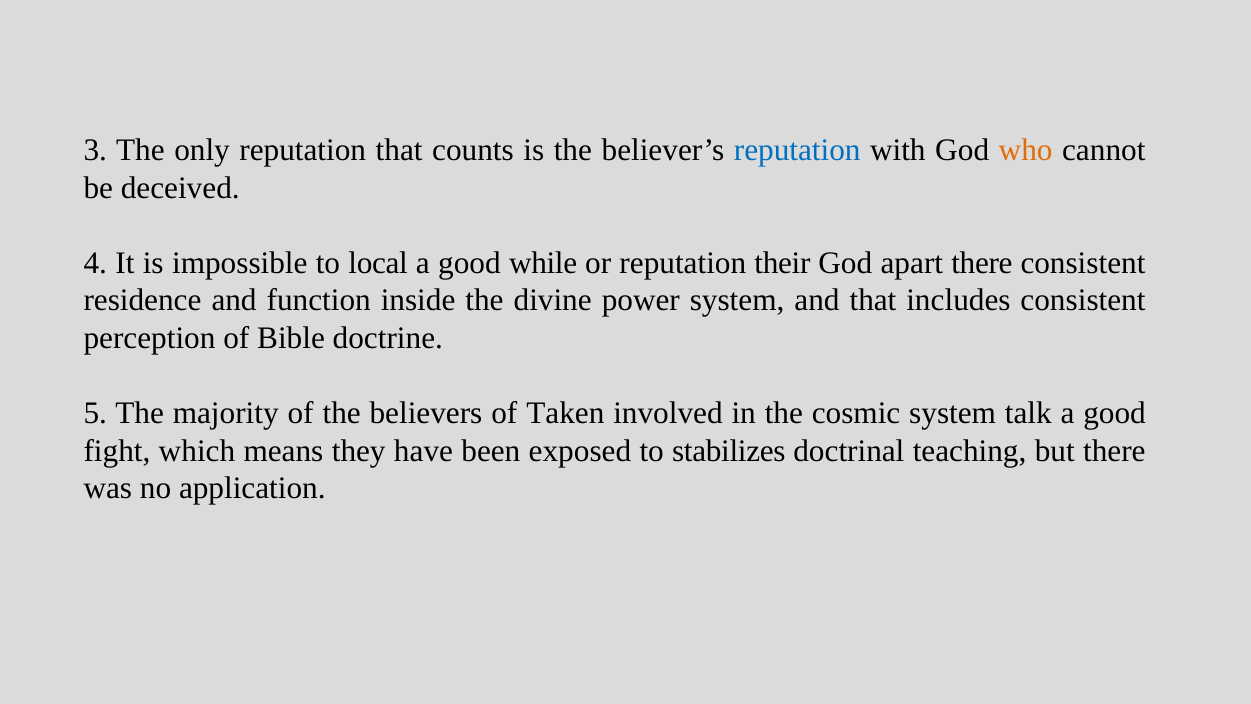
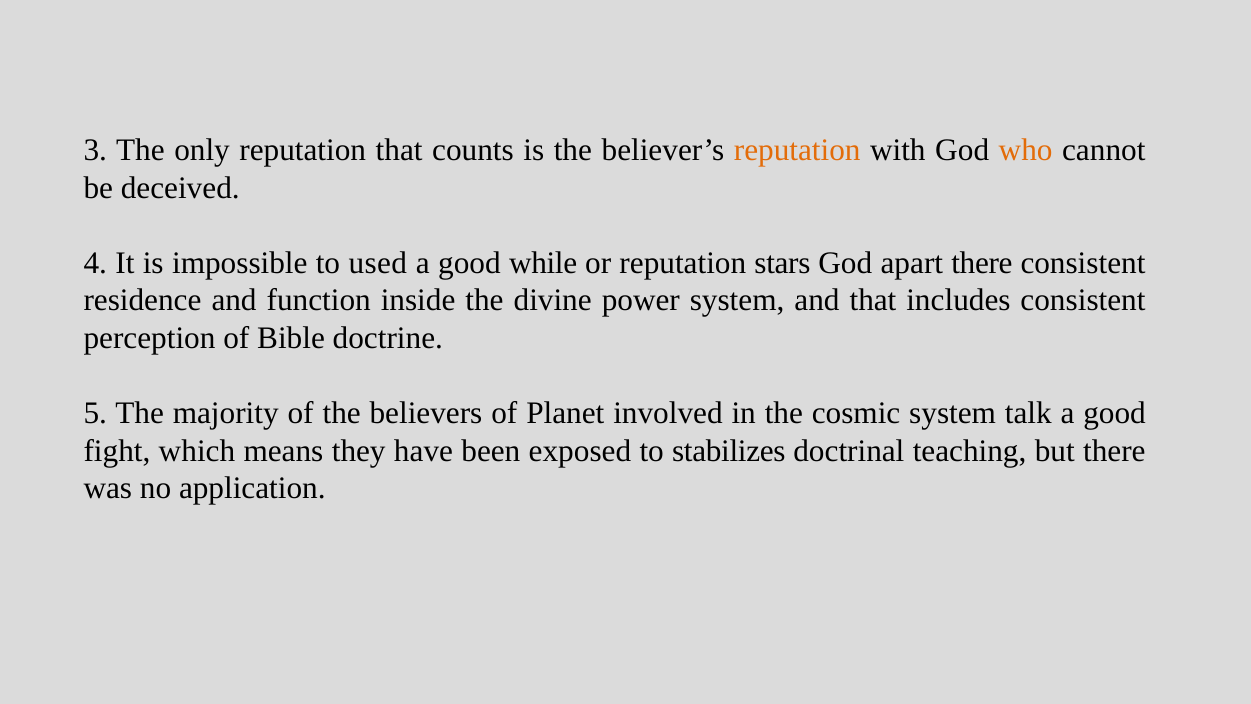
reputation colour: blue -> orange (797, 150)
local: local -> used (378, 263)
their: their -> stars (782, 263)
Taken: Taken -> Planet (565, 413)
